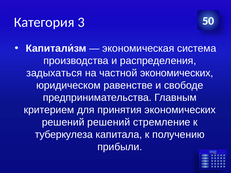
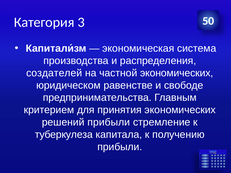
задыхаться: задыхаться -> создателей (54, 73)
решений решений: решений -> прибыли (109, 122)
